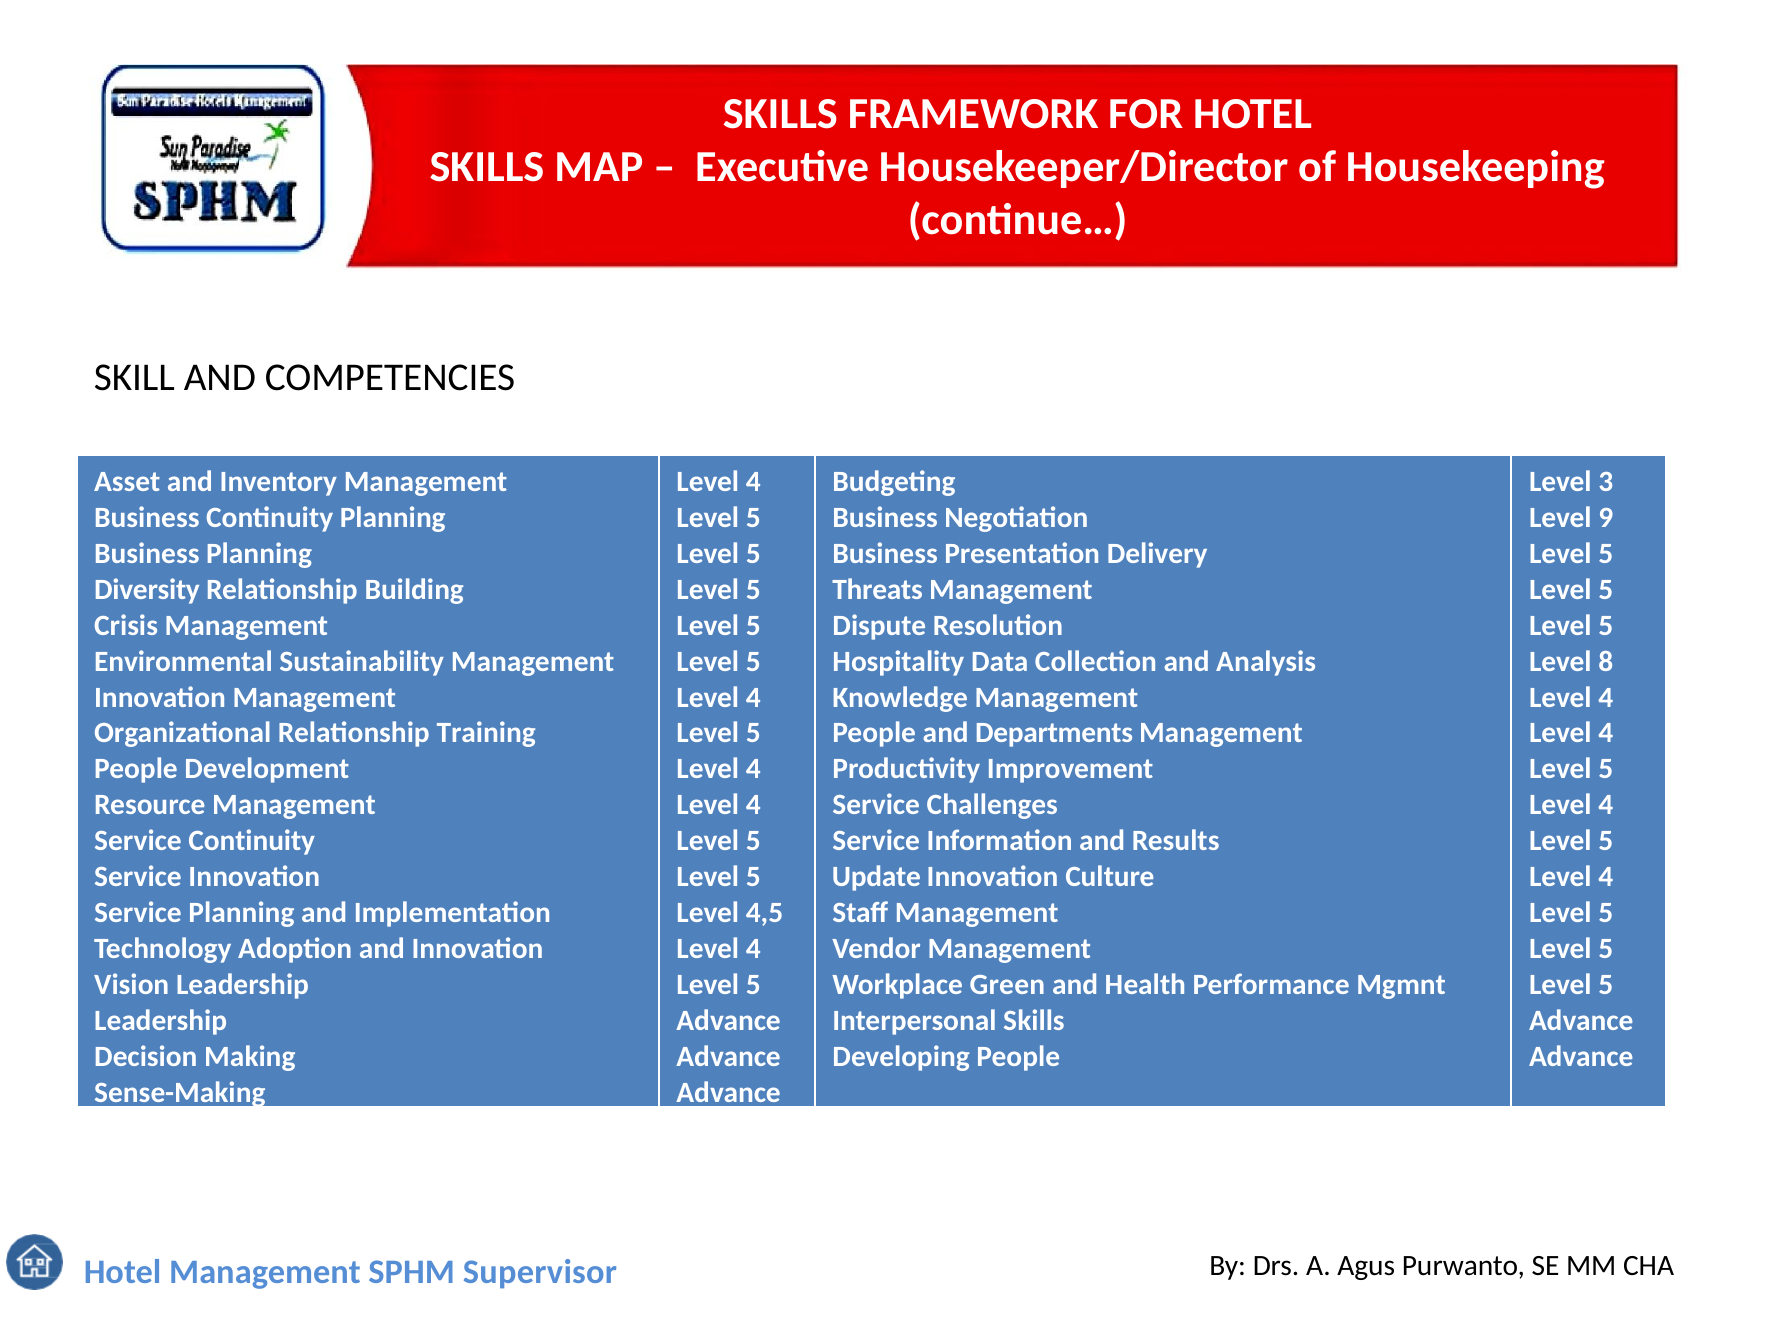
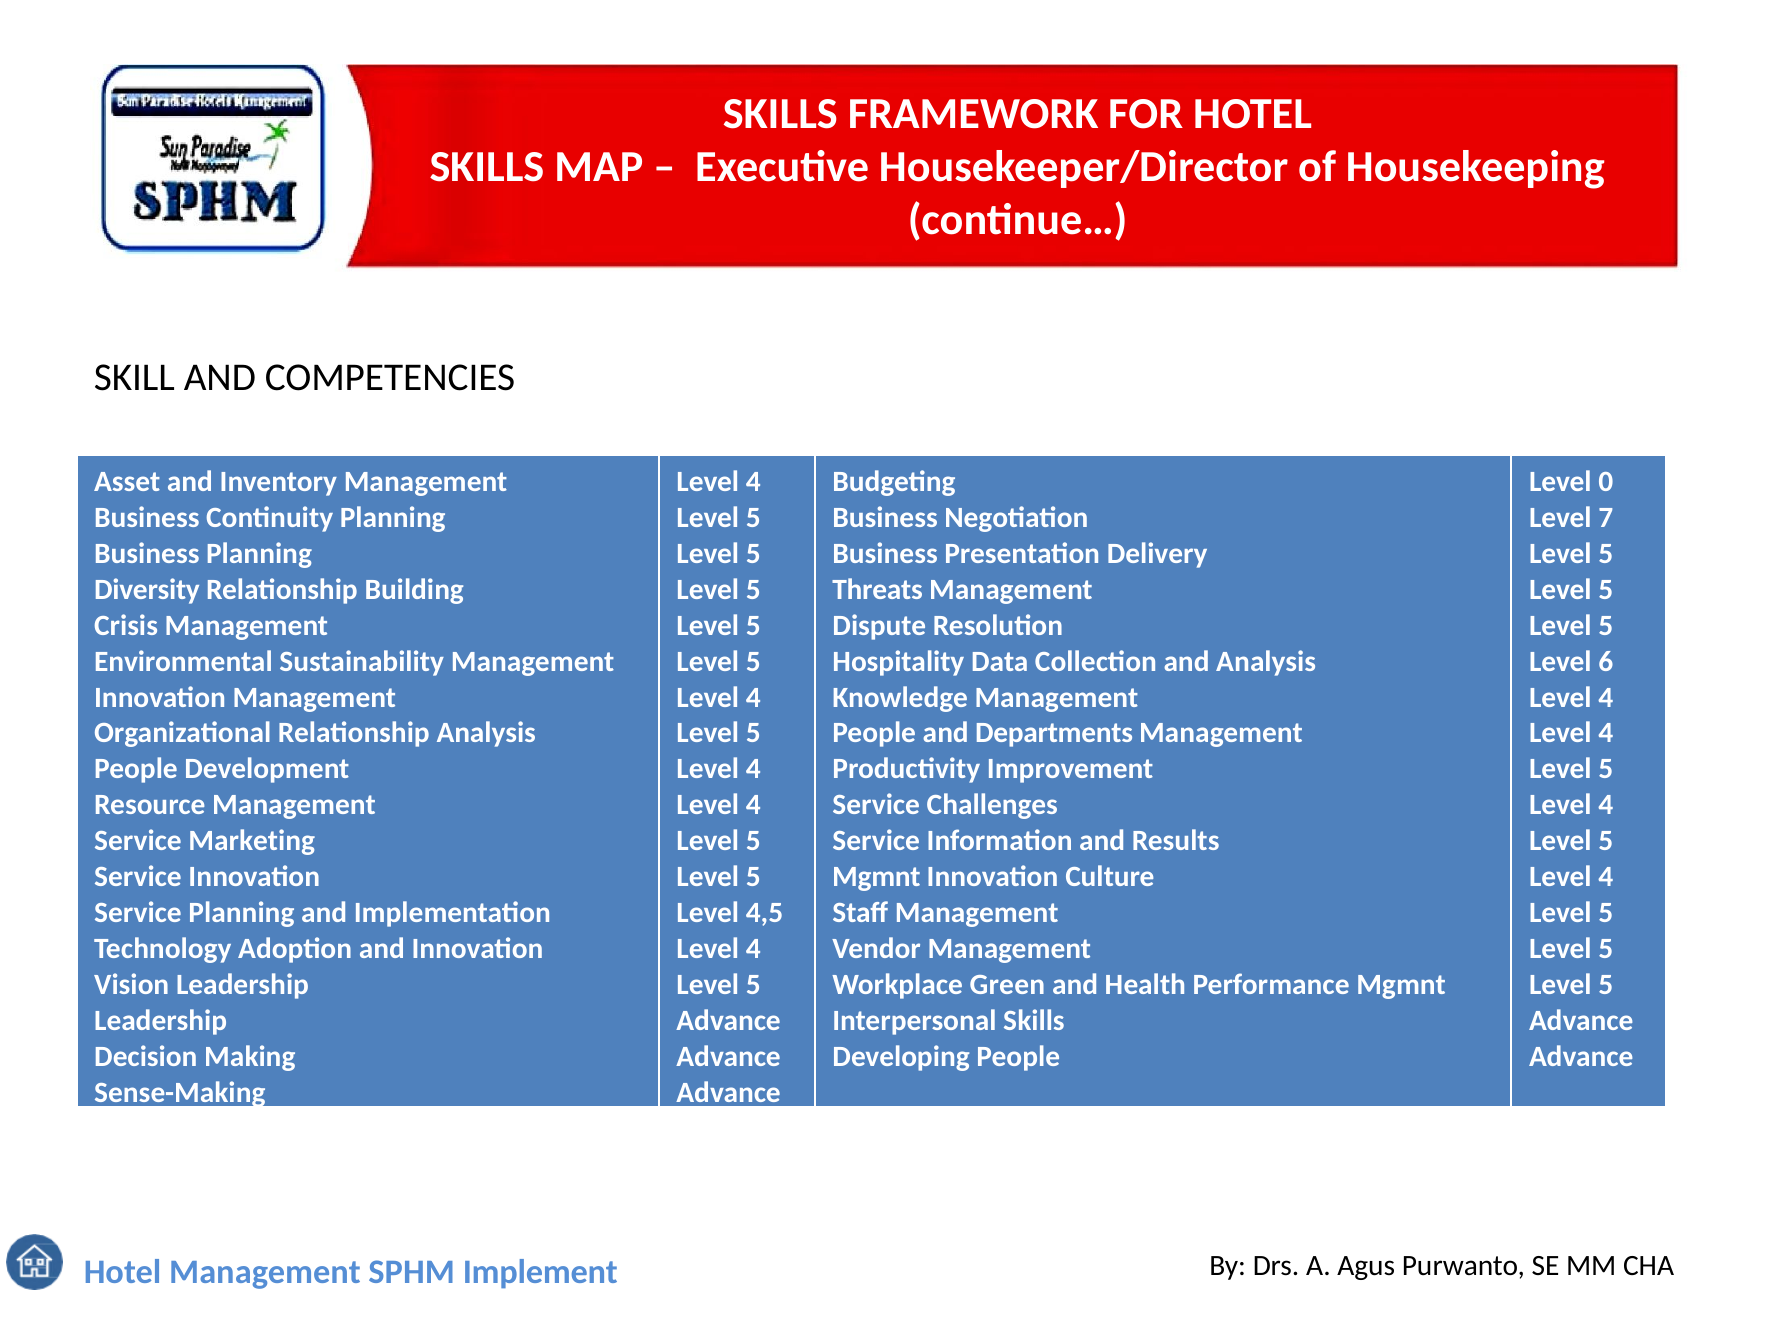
3: 3 -> 0 (1606, 482)
9: 9 -> 7 (1606, 517)
8: 8 -> 6 (1606, 661)
Relationship Training: Training -> Analysis (486, 733)
Service Continuity: Continuity -> Marketing (252, 841)
Update: Update -> Mgmnt (876, 877)
Supervisor: Supervisor -> Implement (540, 1272)
